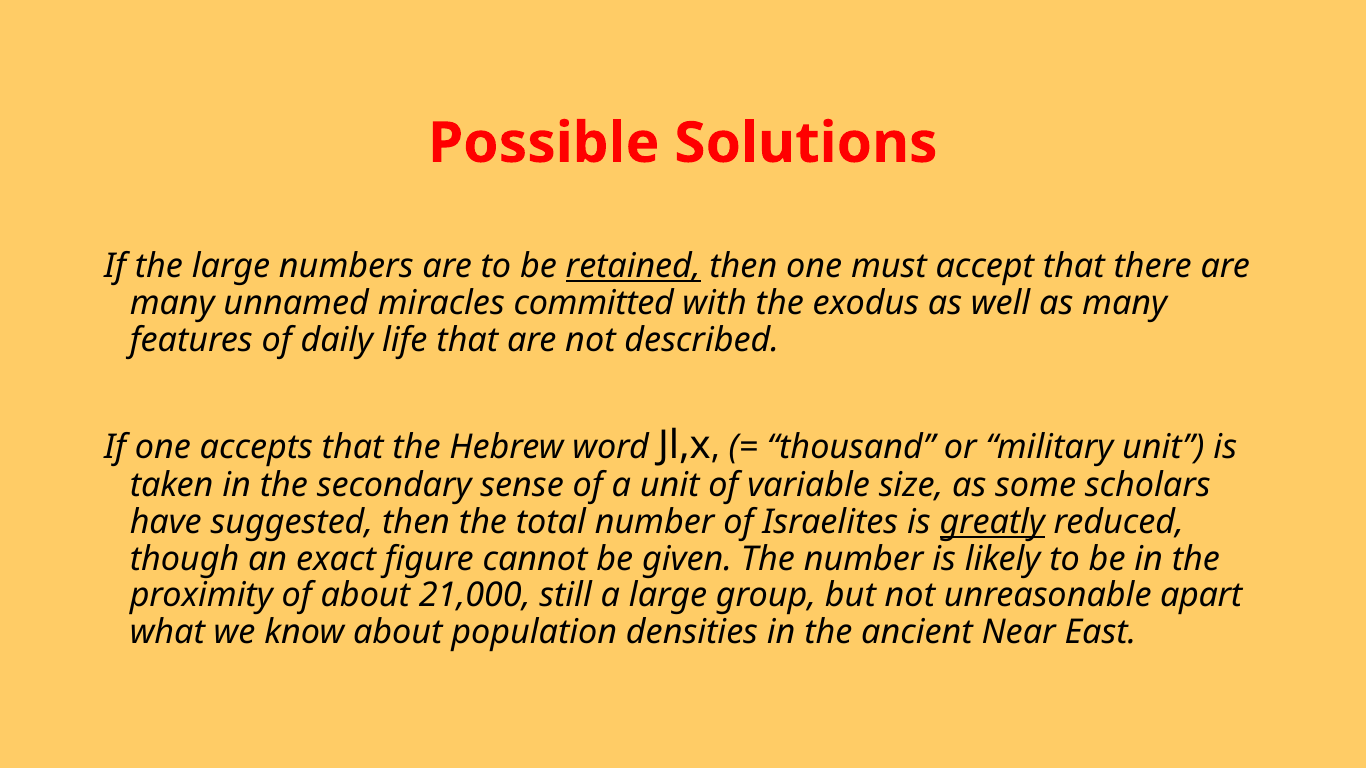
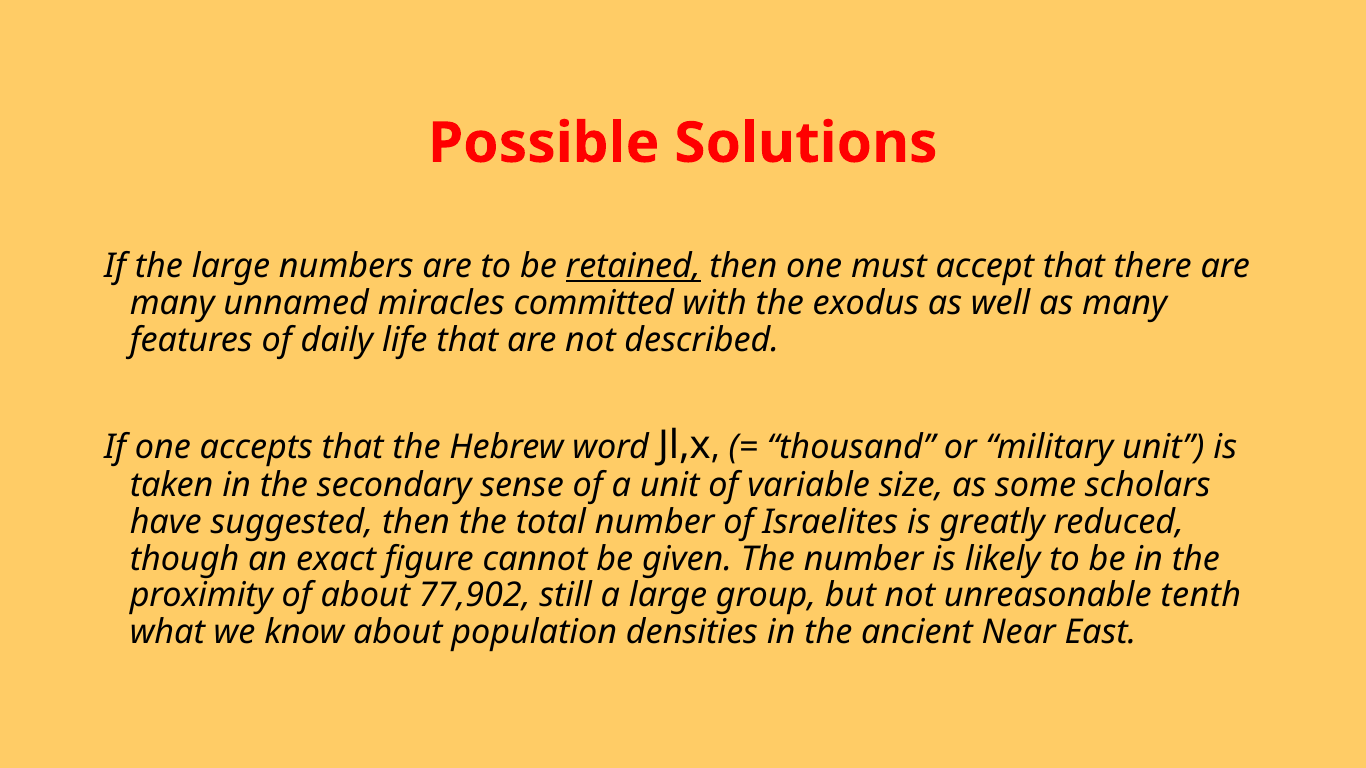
greatly underline: present -> none (992, 522)
21,000: 21,000 -> 77,902 (475, 596)
apart: apart -> tenth (1201, 596)
